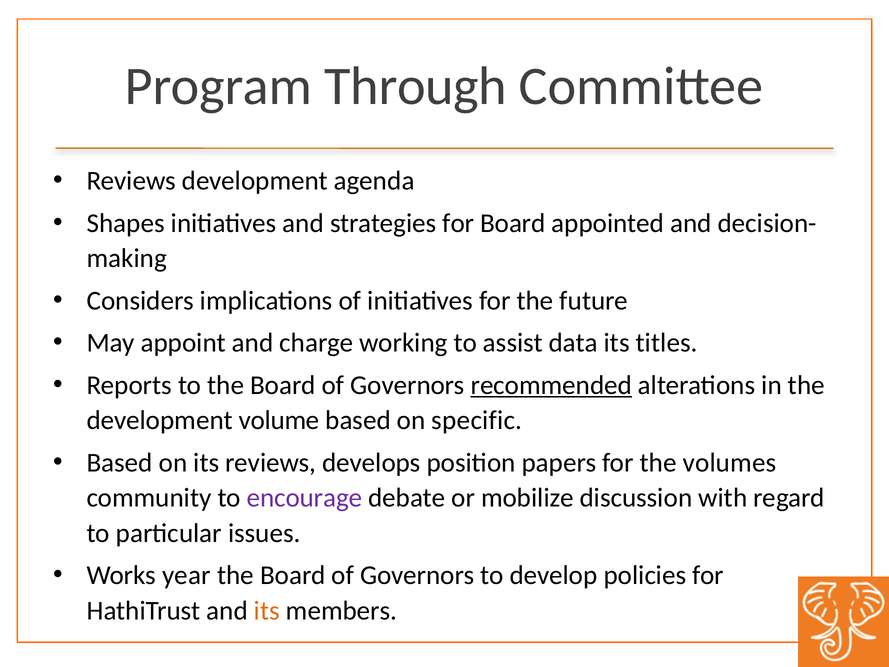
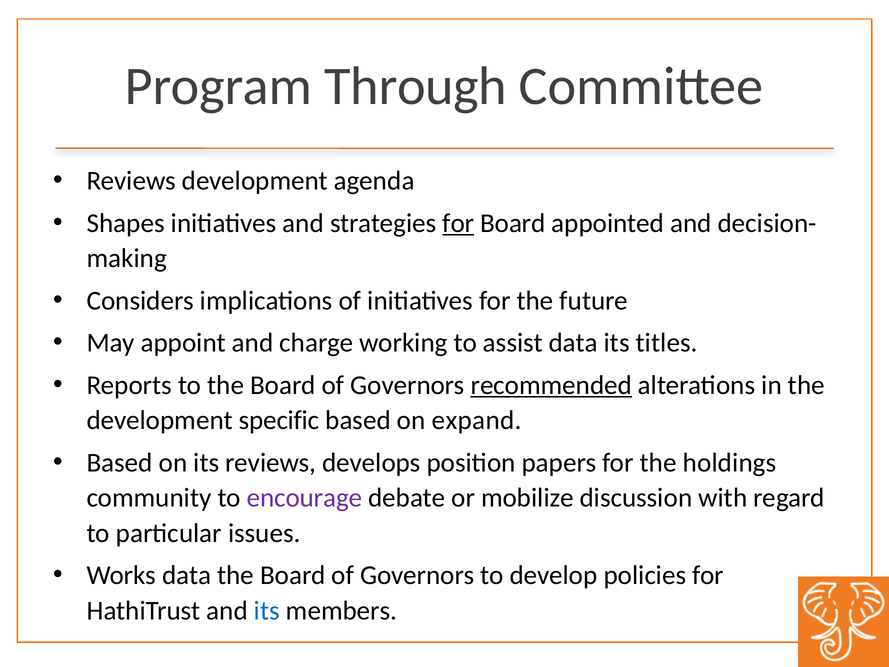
for underline: none -> present (458, 223)
volume: volume -> specific (279, 420)
specific: specific -> expand (477, 420)
volumes: volumes -> holdings (730, 463)
Works year: year -> data (187, 575)
its colour: orange -> blue (267, 610)
